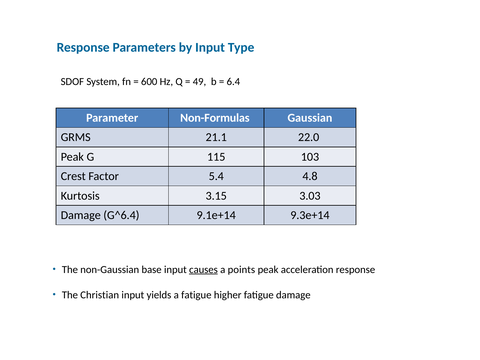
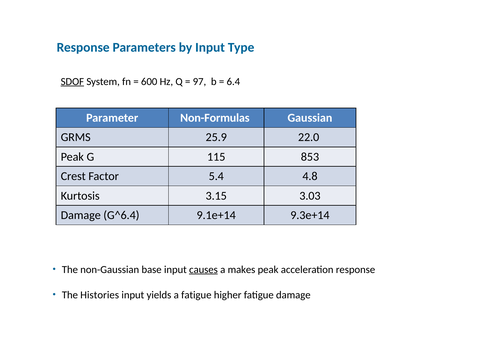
SDOF underline: none -> present (72, 82)
49: 49 -> 97 (199, 82)
21.1: 21.1 -> 25.9 (216, 137)
103: 103 -> 853 (310, 157)
points: points -> makes (242, 269)
Christian: Christian -> Histories (100, 295)
